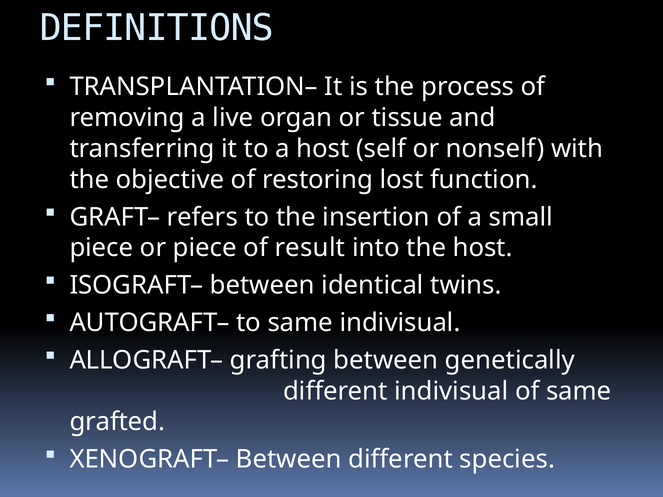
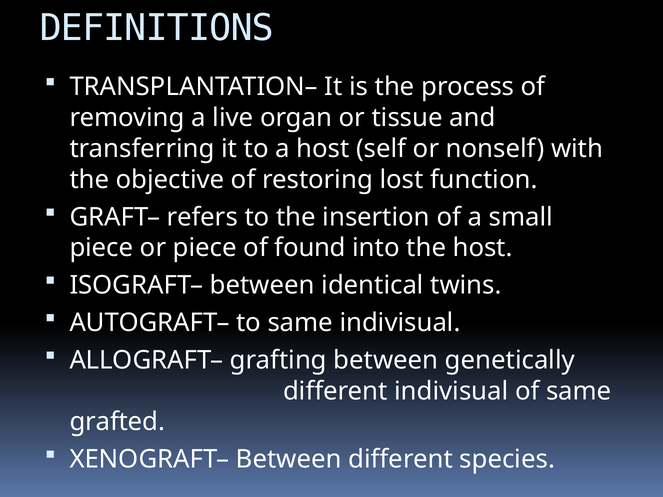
result: result -> found (310, 248)
